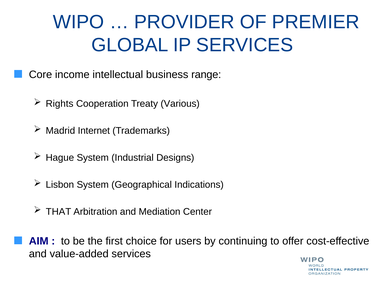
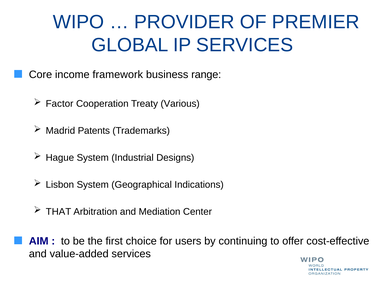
intellectual: intellectual -> framework (118, 75)
Rights: Rights -> Factor (60, 104)
Internet: Internet -> Patents (94, 131)
